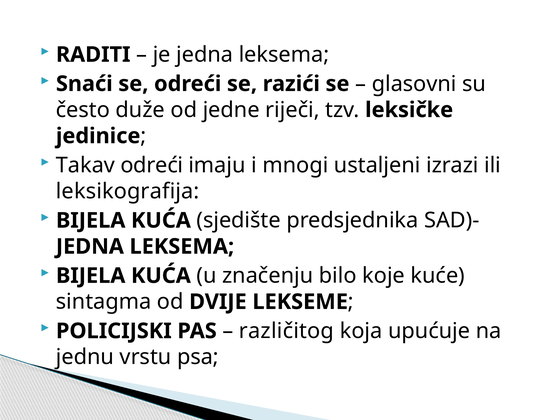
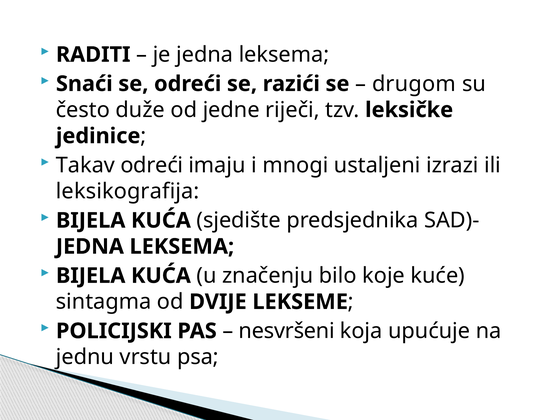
glasovni: glasovni -> drugom (414, 84)
različitog: različitog -> nesvršeni (287, 331)
